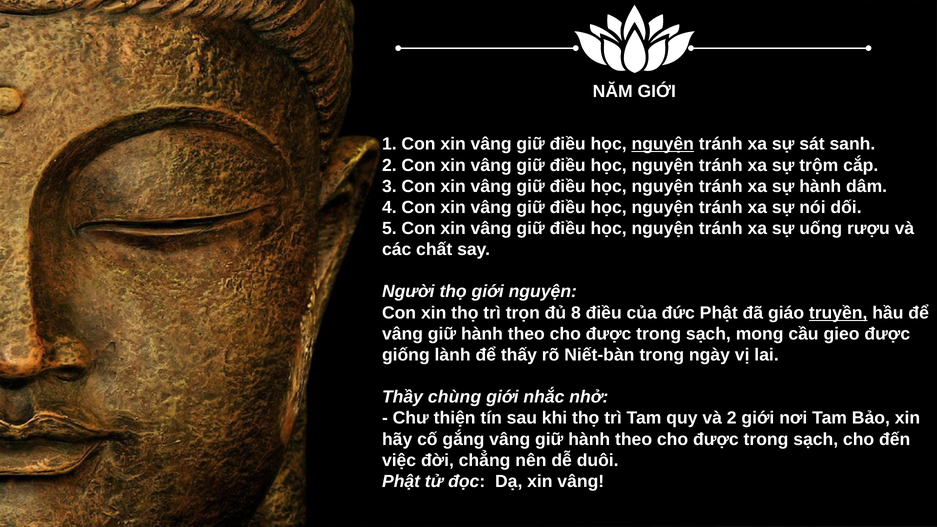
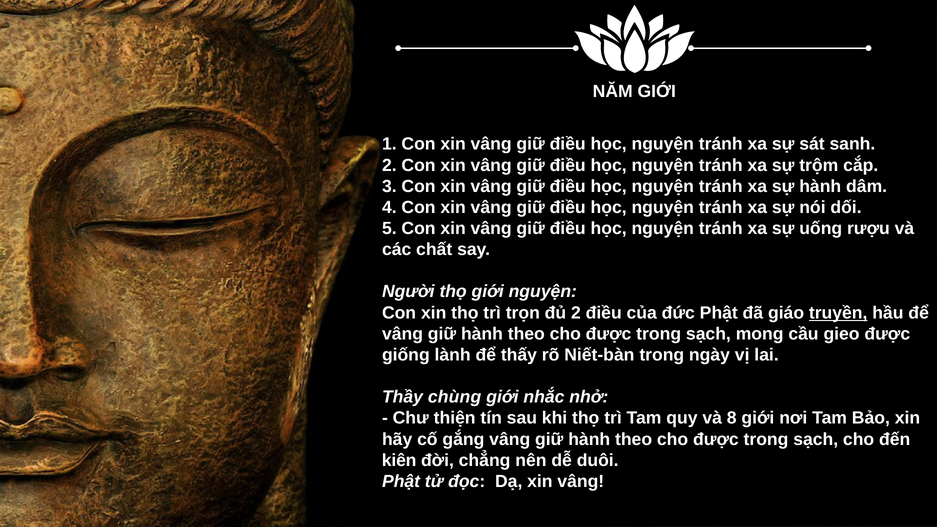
nguyện underline: present -> none (663, 144)
đủ 8: 8 -> 2 (576, 313)
và 2: 2 -> 8 (732, 418)
việc: việc -> kiên (399, 460)
